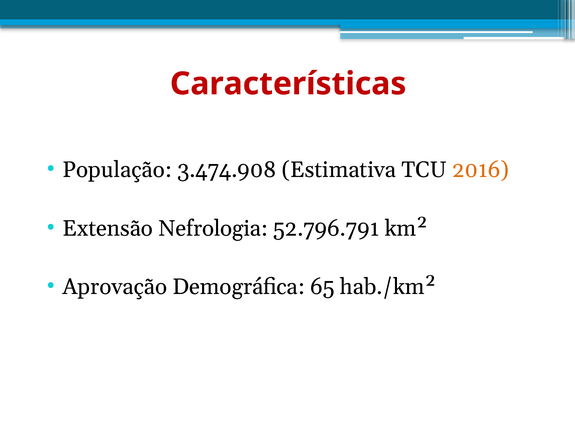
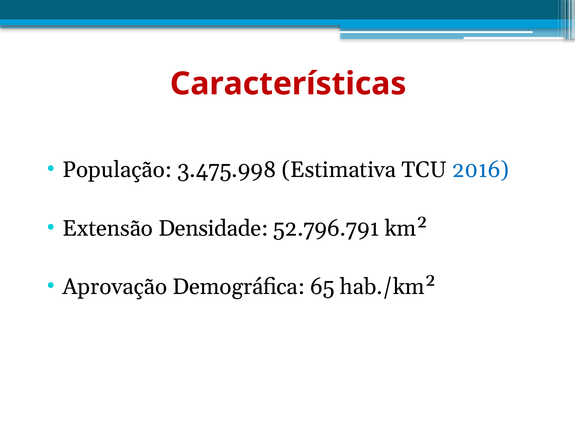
3.474.908: 3.474.908 -> 3.475.998 (227, 170)
2016 colour: orange -> blue (480, 170)
Nefrologia: Nefrologia -> Densidade (213, 229)
